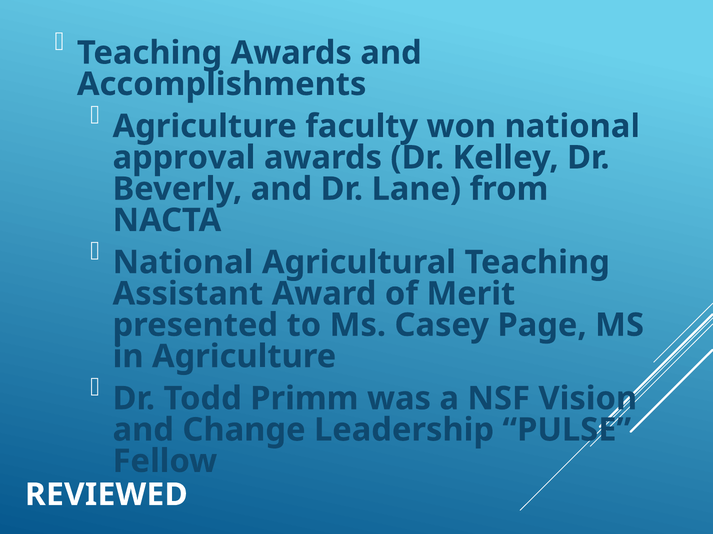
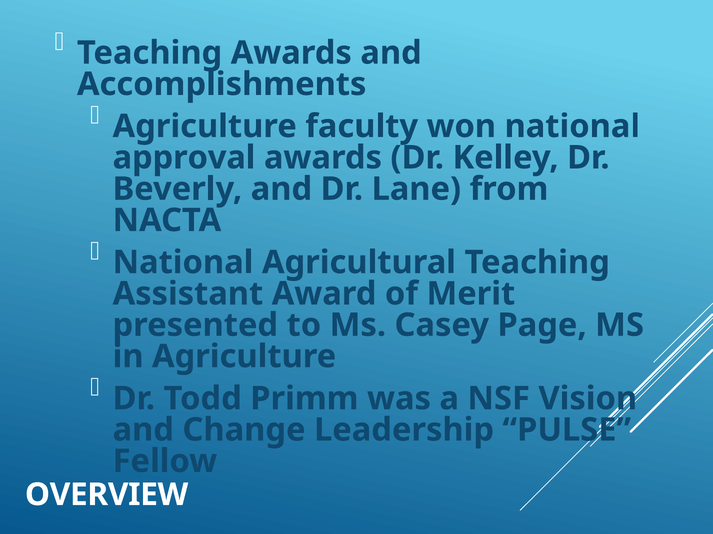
REVIEWED: REVIEWED -> OVERVIEW (107, 495)
